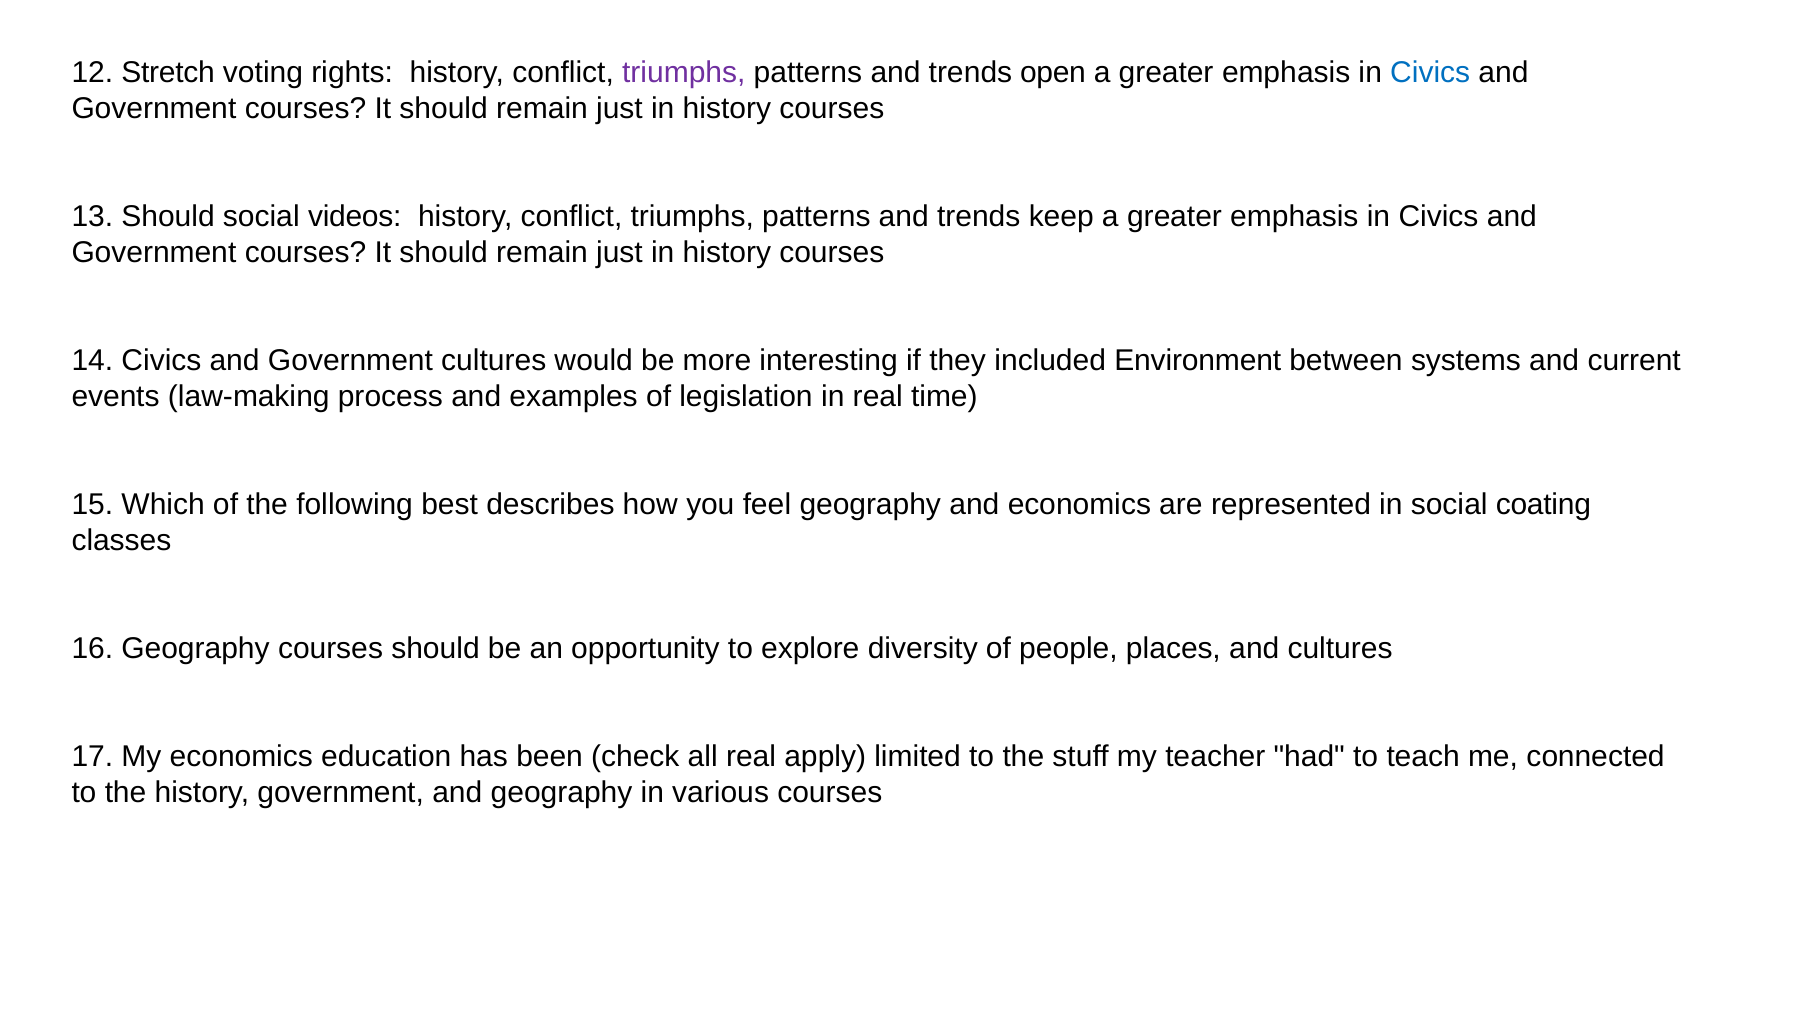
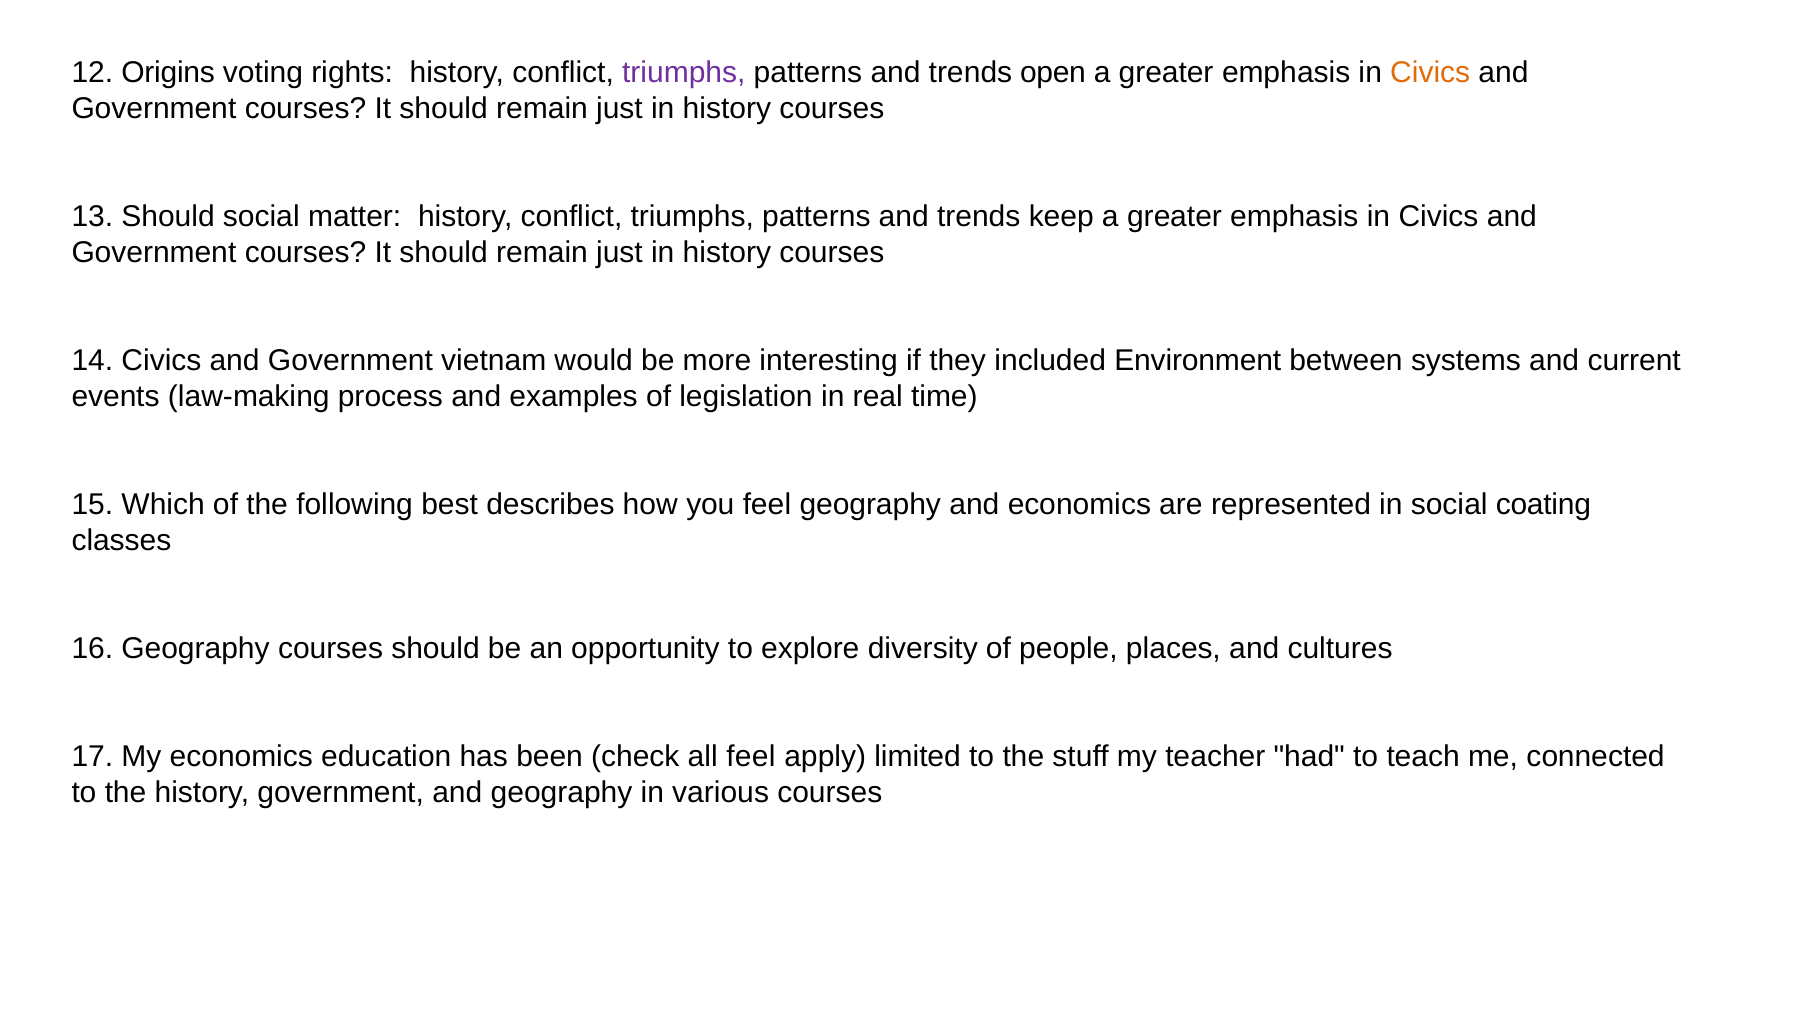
Stretch: Stretch -> Origins (168, 72)
Civics colour: blue -> orange (1430, 72)
videos: videos -> matter (355, 217)
Government cultures: cultures -> vietnam (494, 361)
all real: real -> feel (751, 757)
